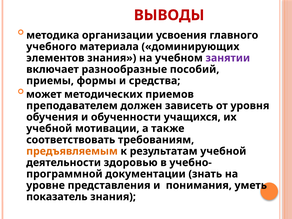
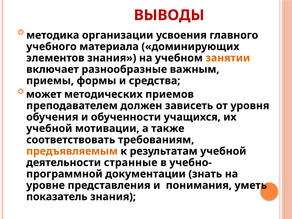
занятии colour: purple -> orange (228, 58)
пособий: пособий -> важным (195, 69)
здоровью: здоровью -> странные (131, 163)
